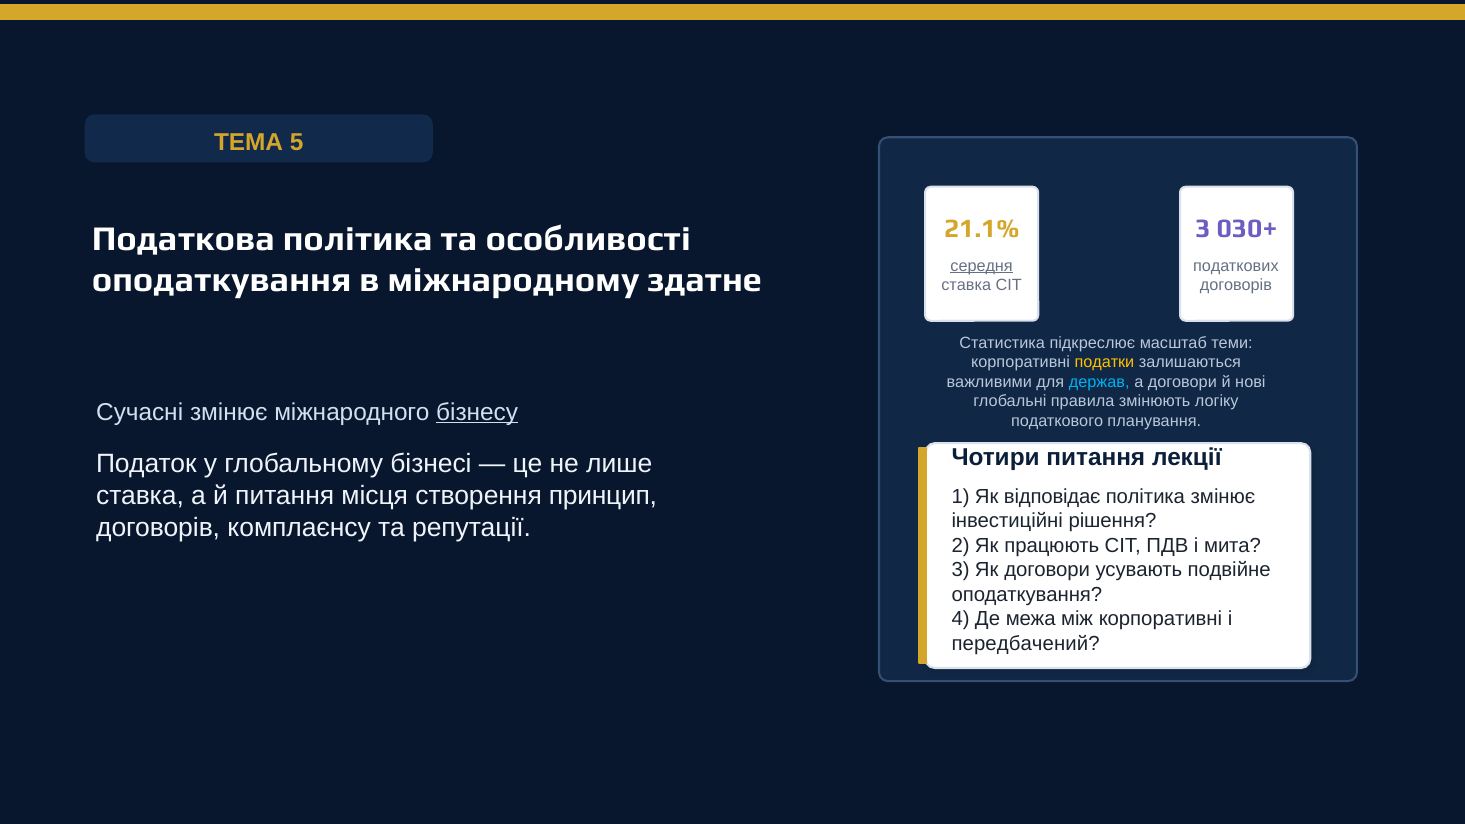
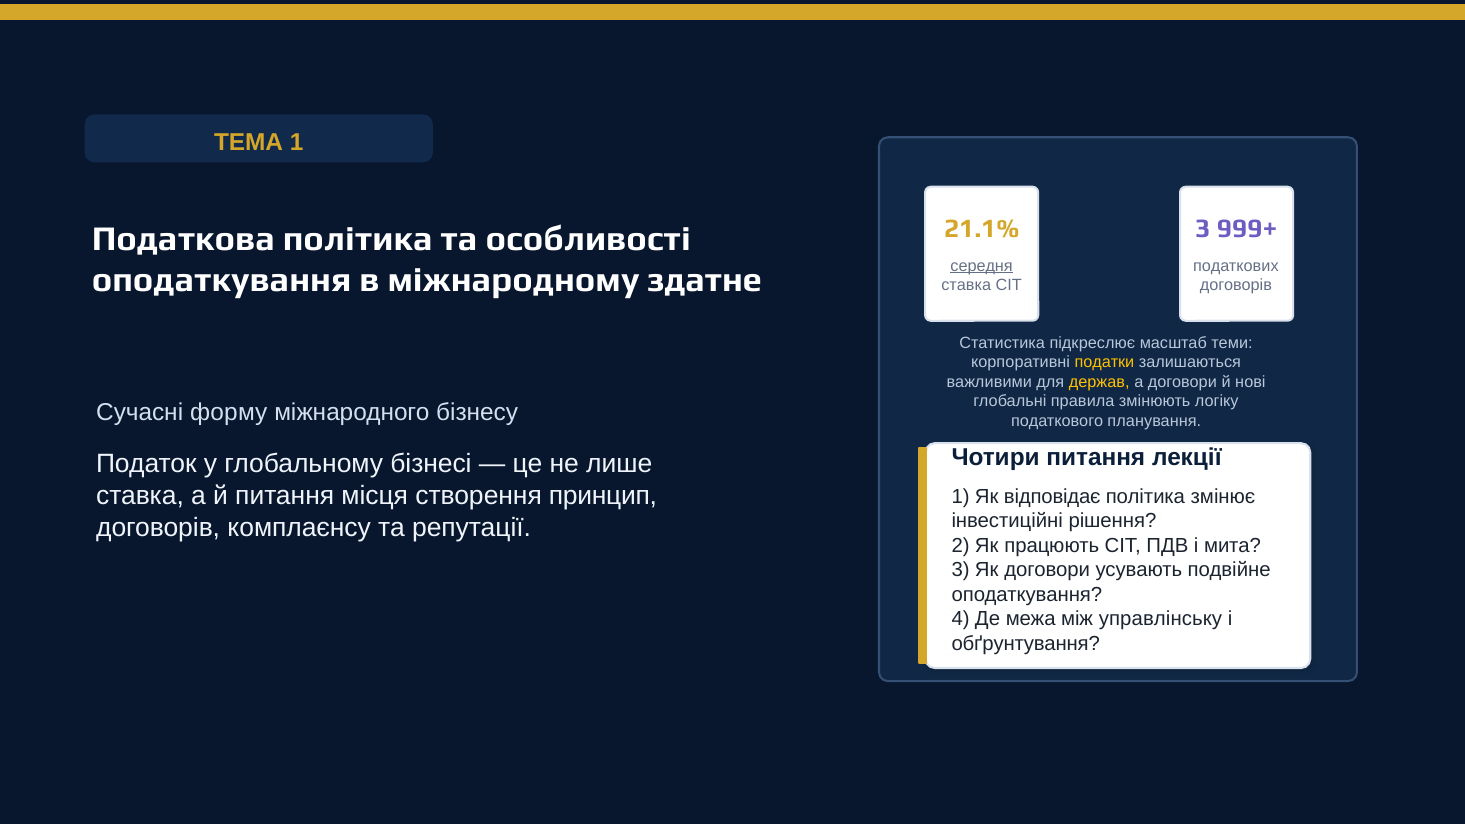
ТЕМА 5: 5 -> 1 (297, 143)
030+: 030+ -> 999+ (1247, 229)
держав colour: light blue -> yellow (1099, 382)
Сучасні змінює: змінює -> форму (229, 412)
бізнесу underline: present -> none (477, 412)
між корпоративні: корпоративні -> управлінську (1160, 619)
передбачений: передбачений -> обґрунтування (1026, 643)
